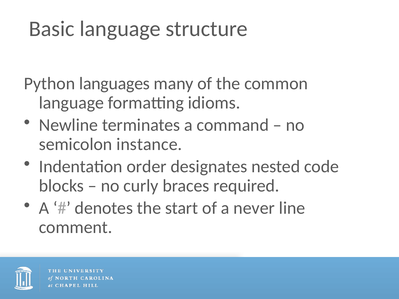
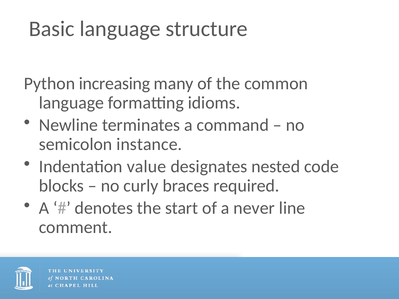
languages: languages -> increasing (115, 84)
order: order -> value (146, 167)
